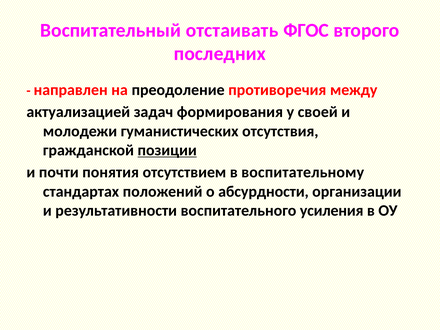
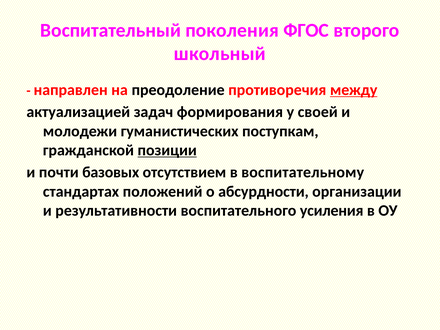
отстаивать: отстаивать -> поколения (232, 30)
последних: последних -> школьный (220, 54)
между underline: none -> present (354, 90)
отсутствия: отсутствия -> поступкам (280, 131)
понятия: понятия -> базовых (111, 172)
